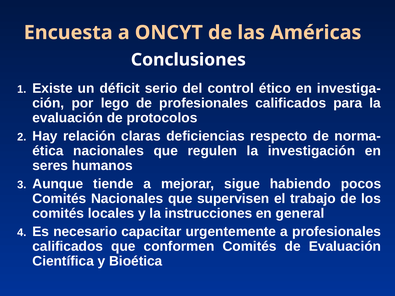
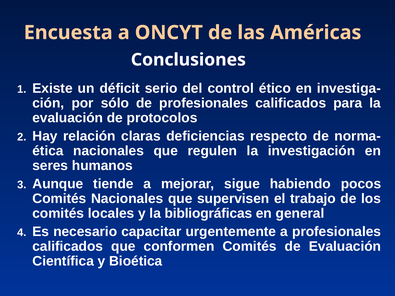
lego: lego -> sólo (115, 103)
instrucciones: instrucciones -> bibliográficas (208, 214)
